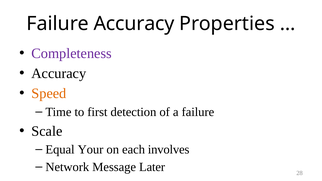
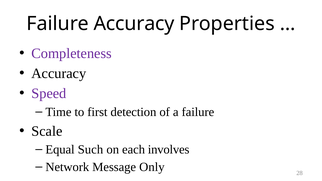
Speed colour: orange -> purple (49, 94)
Your: Your -> Such (90, 150)
Later: Later -> Only (152, 167)
